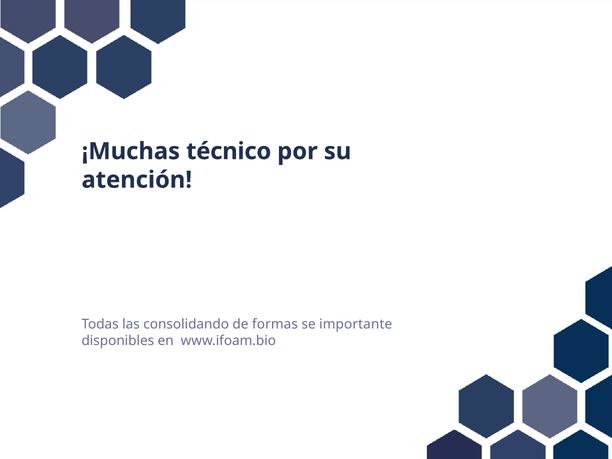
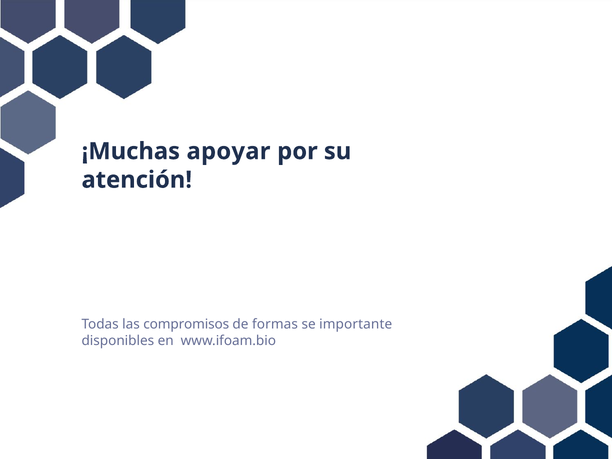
técnico: técnico -> apoyar (228, 151)
consolidando: consolidando -> compromisos (186, 324)
